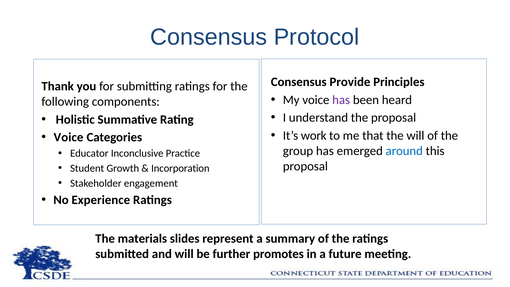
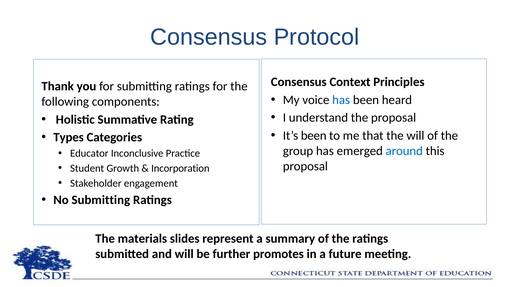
Provide: Provide -> Context (350, 82)
has colour: purple -> blue (341, 100)
It’s work: work -> been (314, 136)
Voice: Voice -> Types (69, 137)
No Experience: Experience -> Submitting (101, 200)
